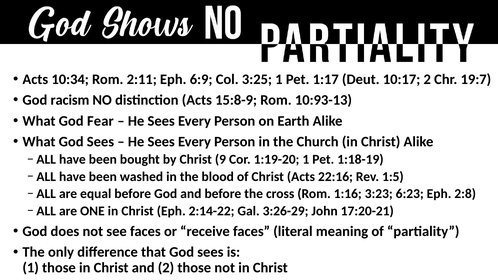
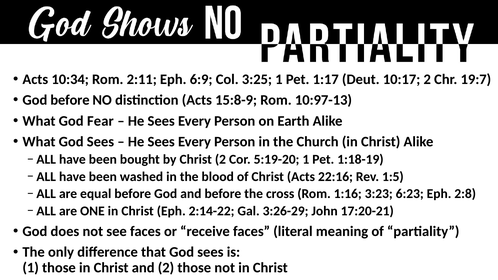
God racism: racism -> before (70, 100)
10:93-13: 10:93-13 -> 10:97-13 (323, 100)
Christ 9: 9 -> 2 (220, 160)
1:19-20: 1:19-20 -> 5:19-20 (277, 160)
